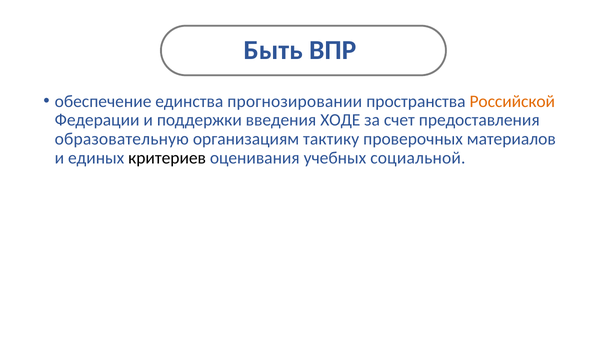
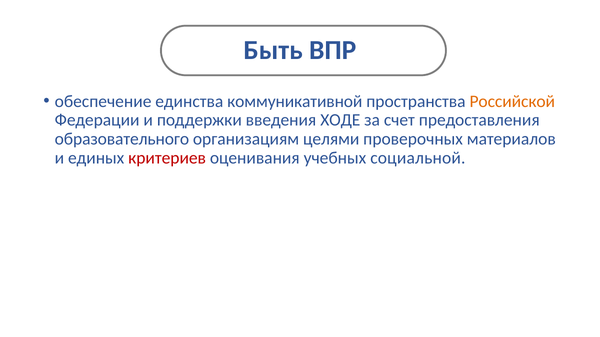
прогнозировании: прогнозировании -> коммуникативной (295, 101)
образовательную: образовательную -> образовательного (122, 139)
тактику: тактику -> целями (331, 139)
критериев colour: black -> red (167, 158)
